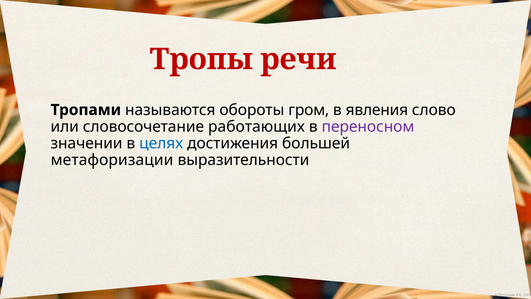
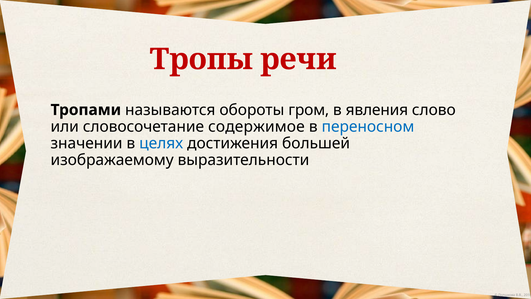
работающих: работающих -> содержимое (256, 126)
переносном colour: purple -> blue (368, 126)
метафоризации: метафоризации -> изображаемому (112, 160)
